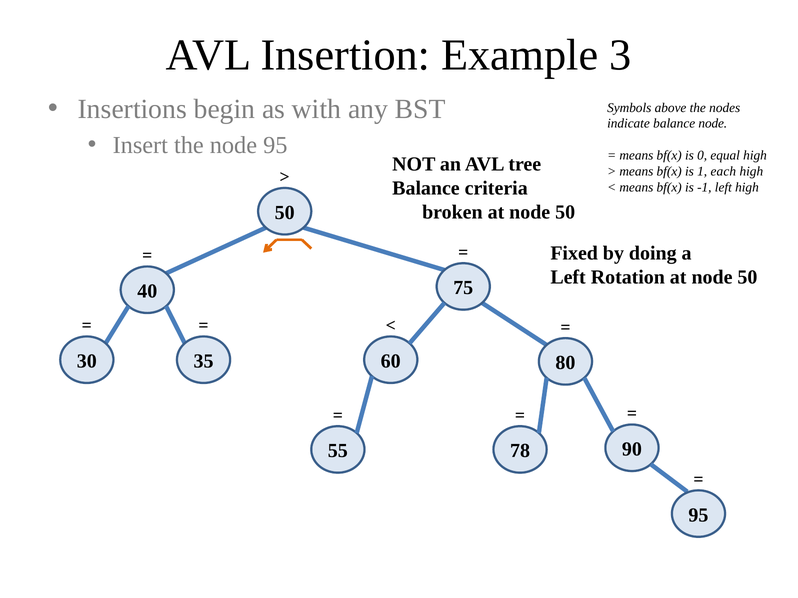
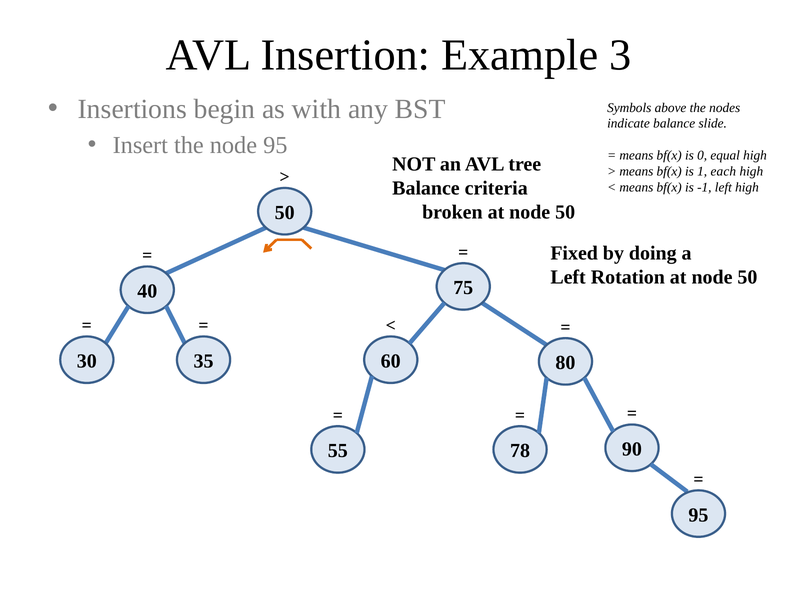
balance node: node -> slide (713, 124)
